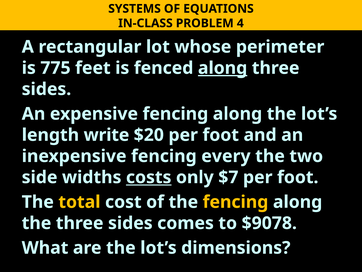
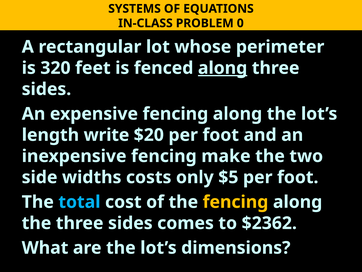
4: 4 -> 0 (240, 23)
775: 775 -> 320 (55, 68)
every: every -> make (226, 156)
costs underline: present -> none (149, 177)
$7: $7 -> $5 (228, 177)
total colour: yellow -> light blue (79, 202)
$9078: $9078 -> $2362 (269, 223)
